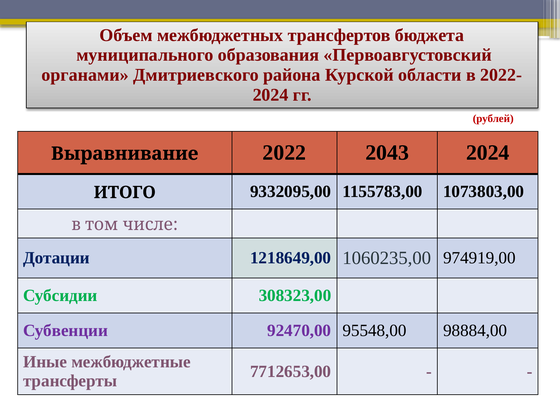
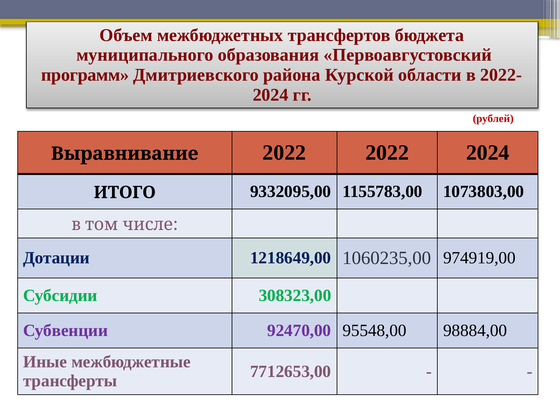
органами: органами -> программ (85, 75)
2022 2043: 2043 -> 2022 (387, 153)
